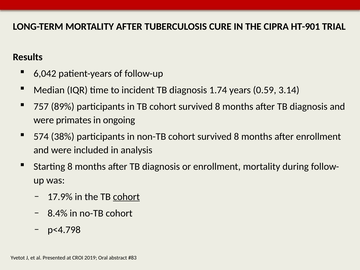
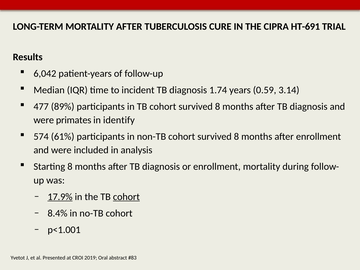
HT-901: HT-901 -> HT-691 (305, 27)
757: 757 -> 477 (41, 107)
ongoing: ongoing -> identify (119, 120)
38%: 38% -> 61% (63, 137)
17.9% underline: none -> present (60, 197)
p<4.798: p<4.798 -> p<1.001 (64, 230)
